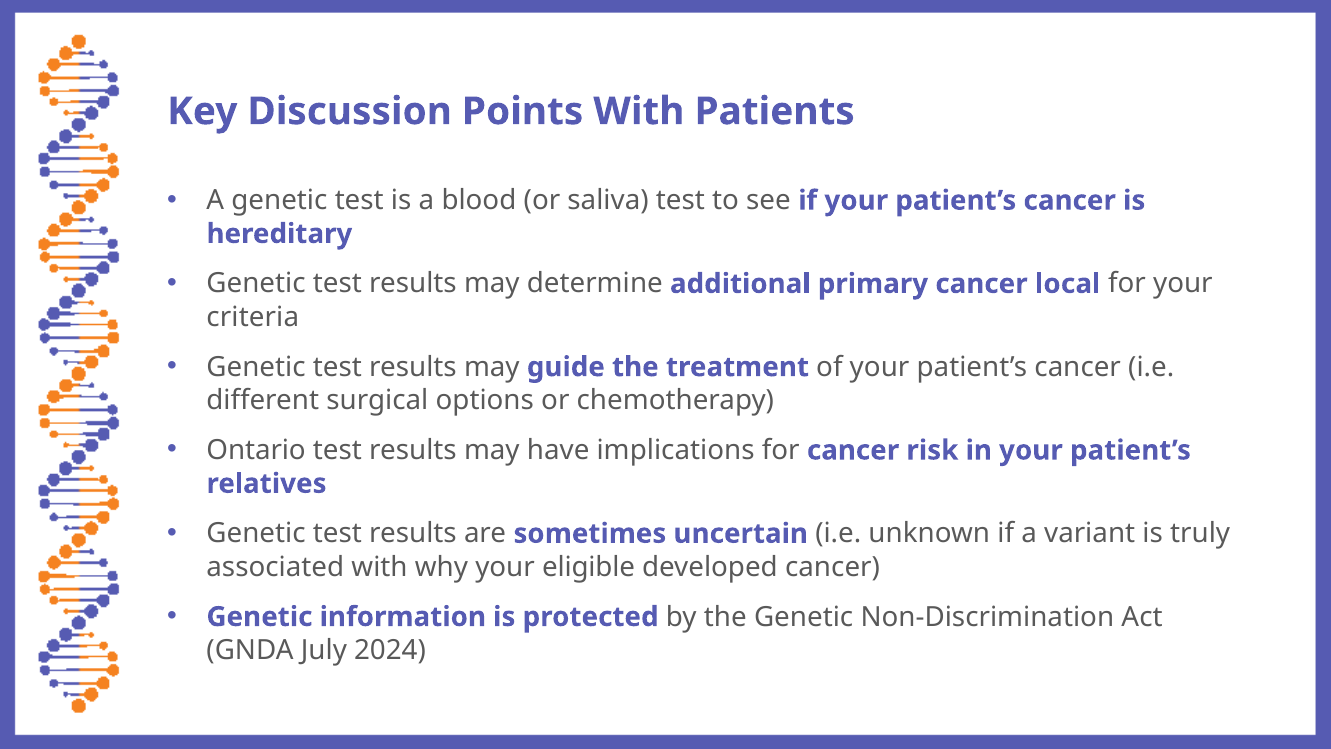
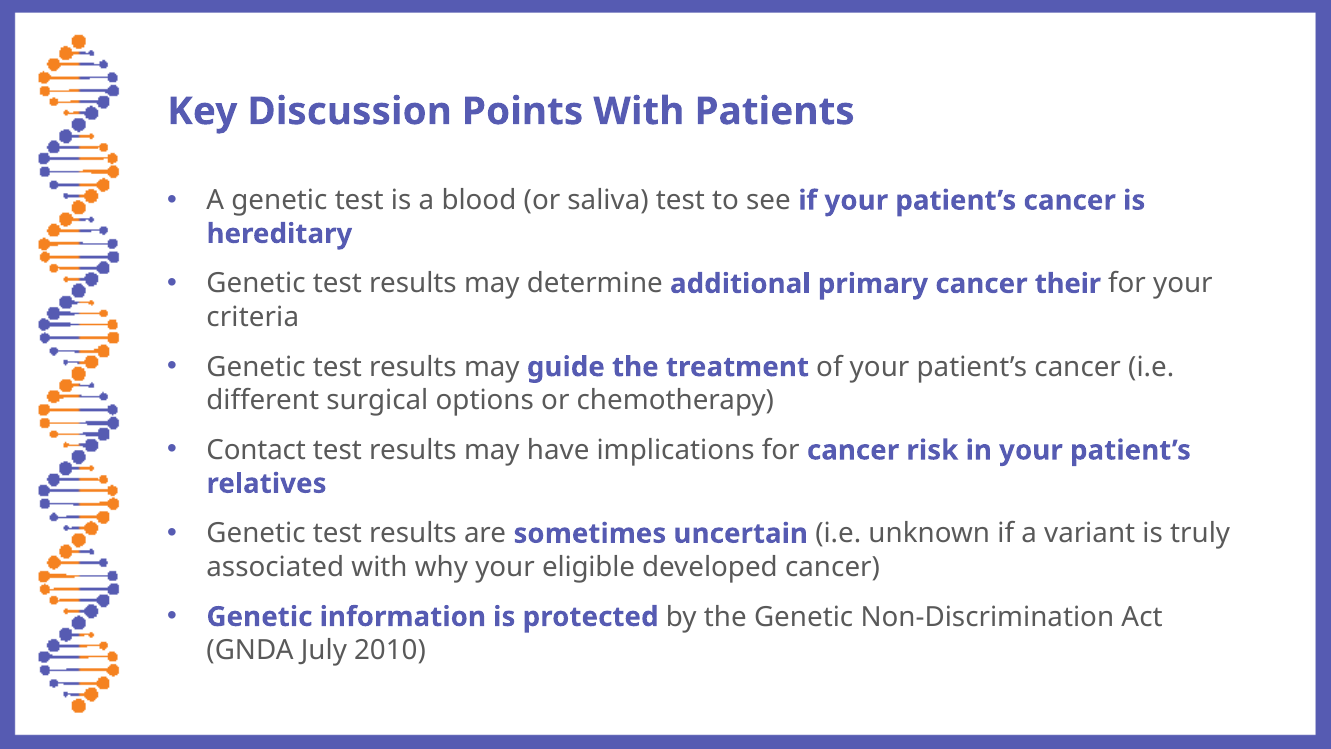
local: local -> their (1068, 284)
Ontario: Ontario -> Contact (256, 450)
2024: 2024 -> 2010 (390, 650)
